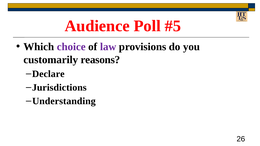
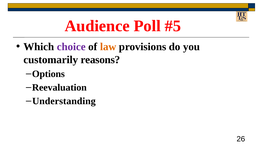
law colour: purple -> orange (108, 47)
Declare: Declare -> Options (48, 74)
Jurisdictions: Jurisdictions -> Reevaluation (59, 88)
